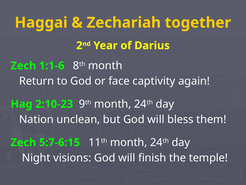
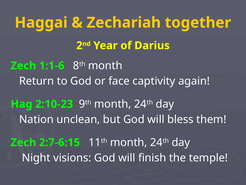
5:7-6:15: 5:7-6:15 -> 2:7-6:15 (59, 142)
